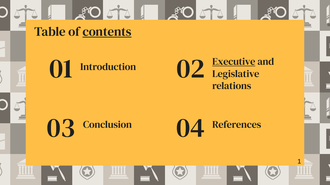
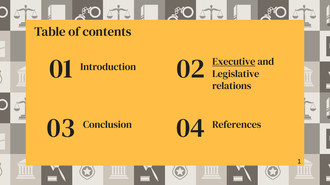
contents underline: present -> none (107, 32)
